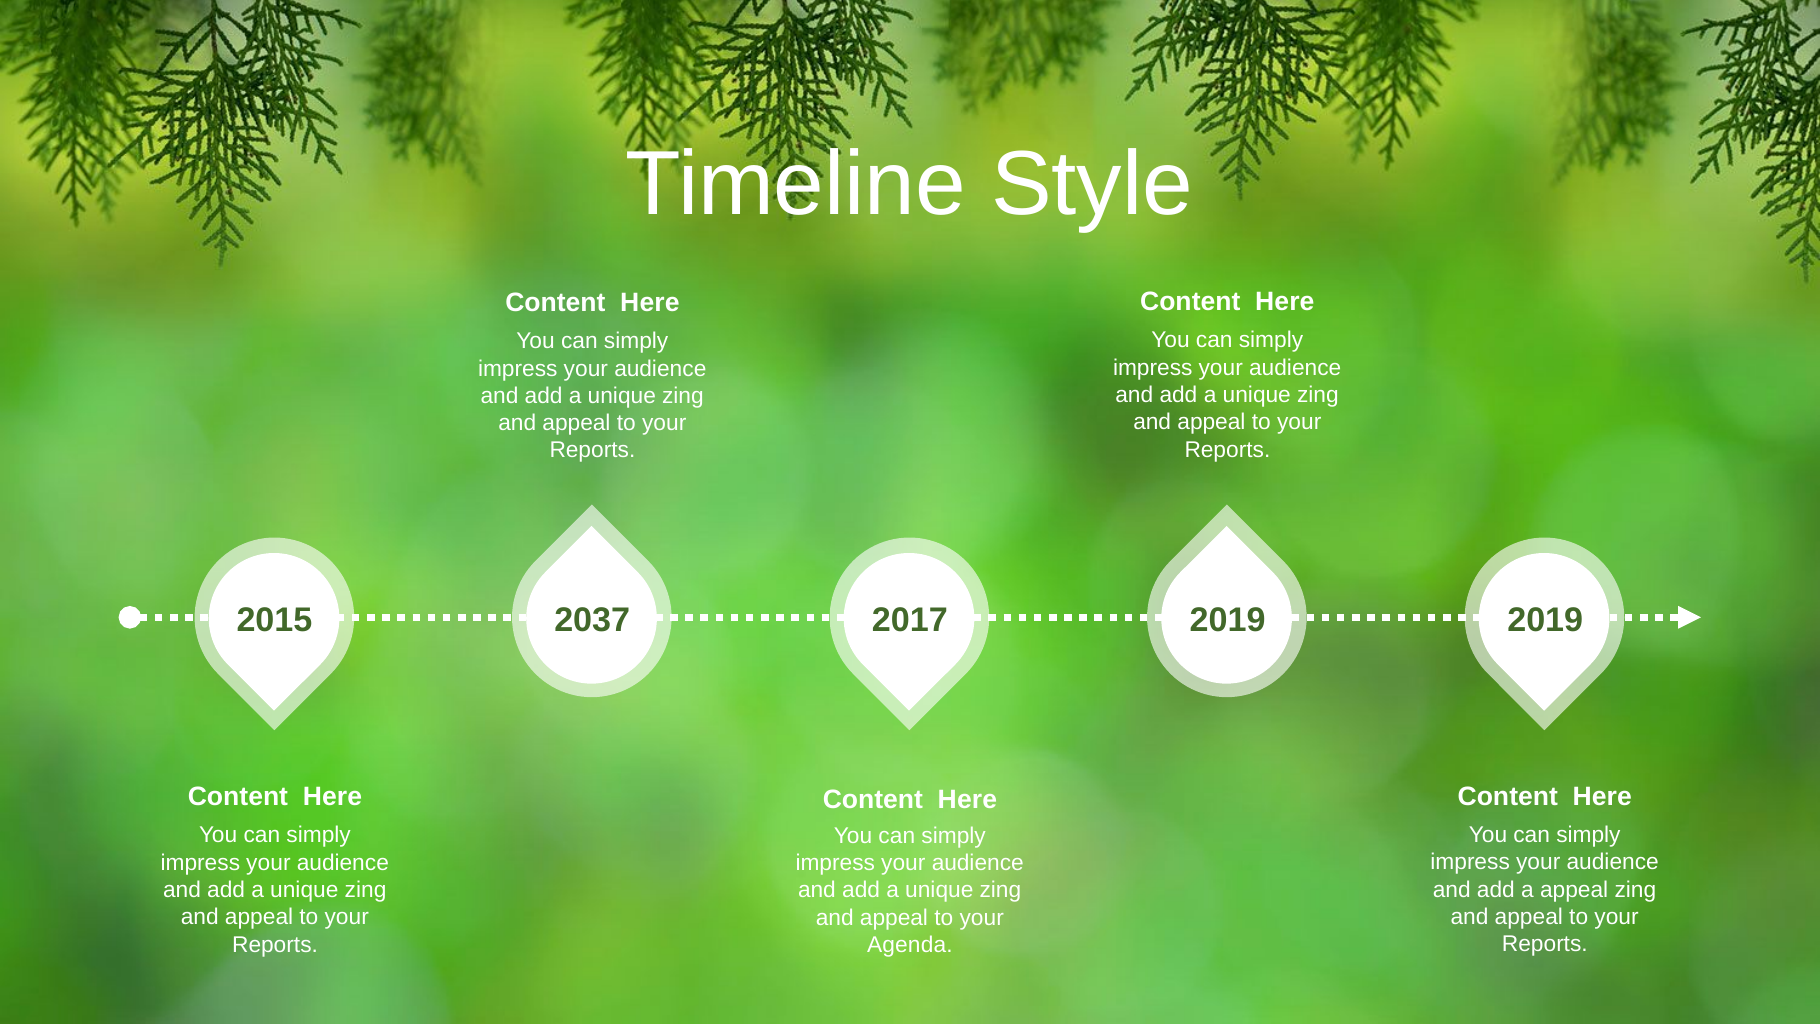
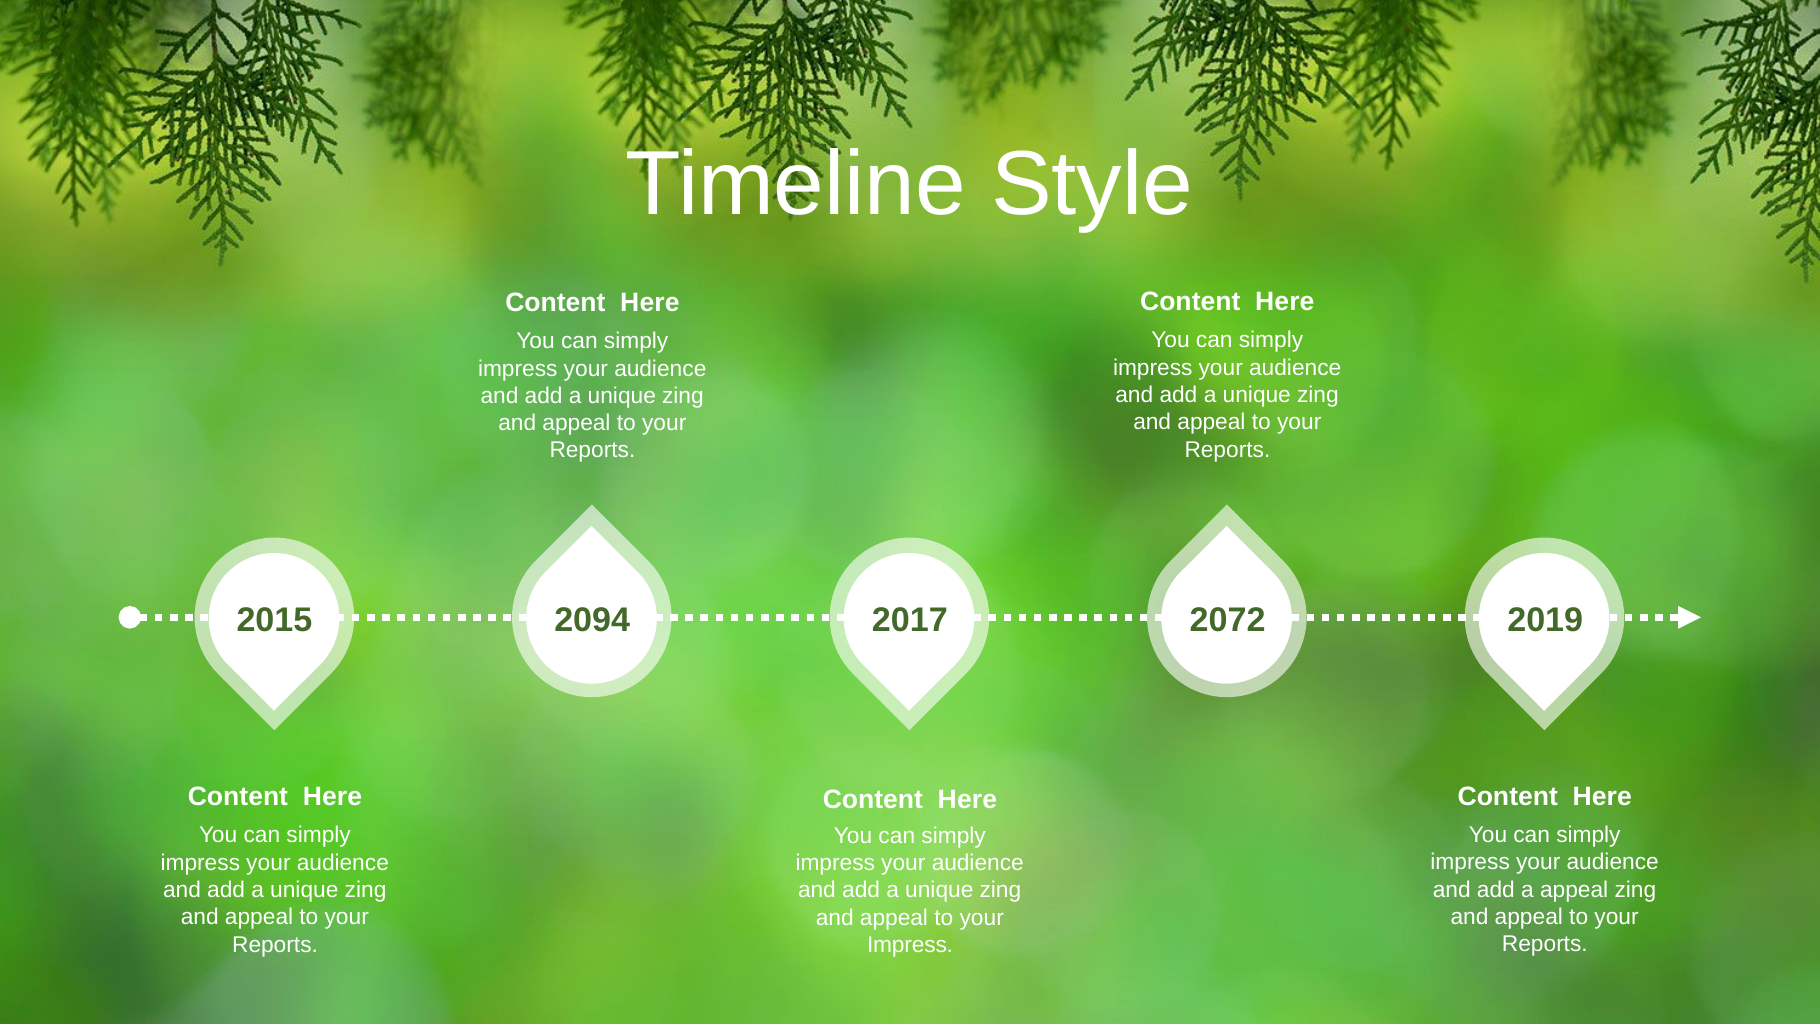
2037: 2037 -> 2094 (592, 620)
2019: 2019 -> 2072 (1228, 620)
Agenda: Agenda -> Impress (910, 945)
